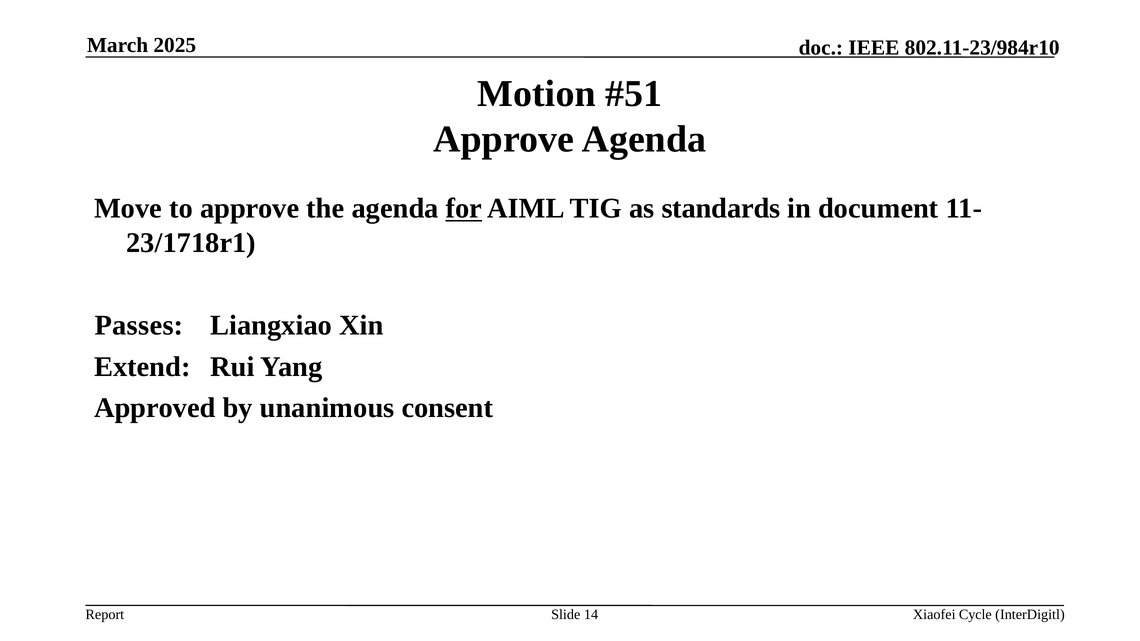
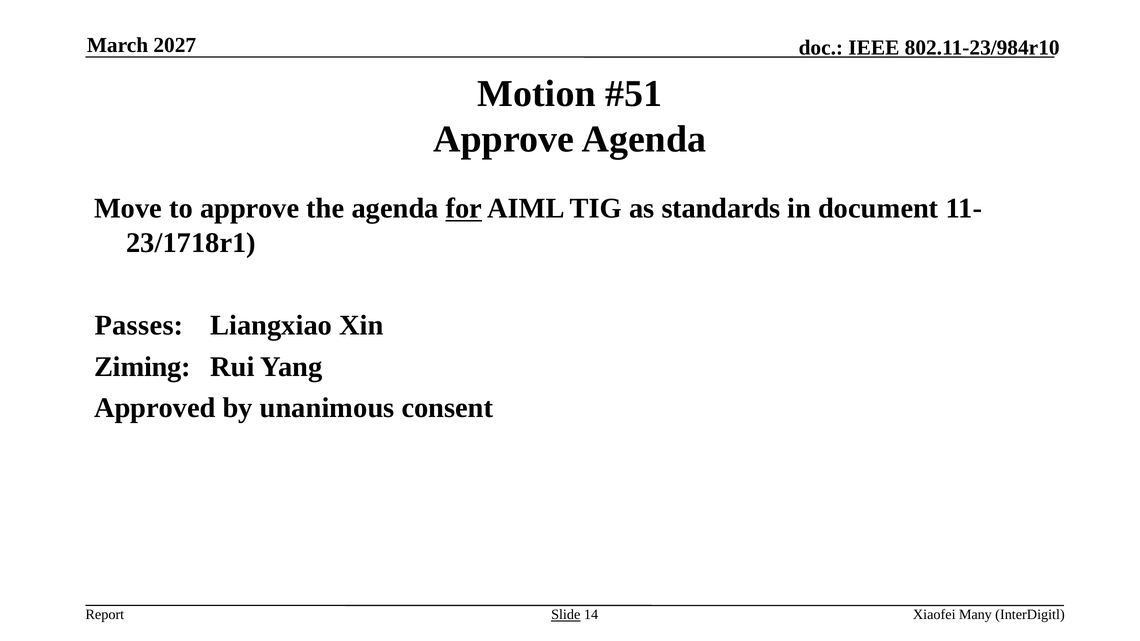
2025: 2025 -> 2027 (175, 45)
Extend: Extend -> Ziming (142, 367)
Slide underline: none -> present (566, 615)
Cycle: Cycle -> Many (975, 615)
